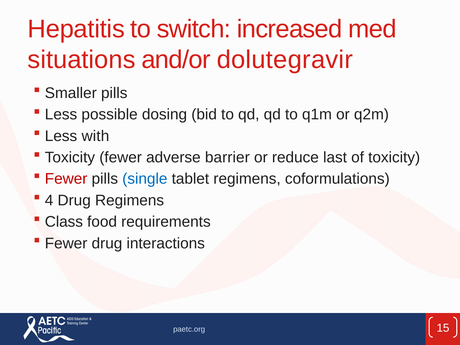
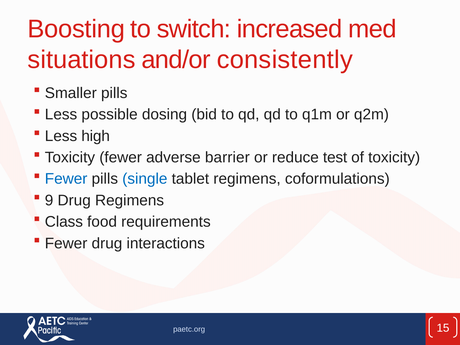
Hepatitis: Hepatitis -> Boosting (76, 29)
dolutegravir: dolutegravir -> consistently (285, 60)
with: with -> high (96, 136)
last: last -> test (335, 157)
Fewer colour: red -> blue (66, 179)
4: 4 -> 9 (49, 200)
